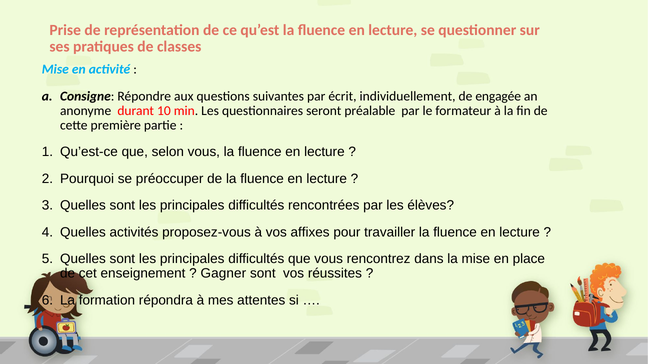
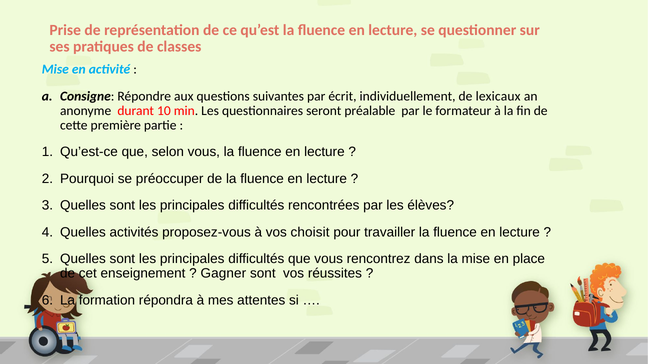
engagée: engagée -> lexicaux (498, 96)
affixes: affixes -> choisit (310, 232)
